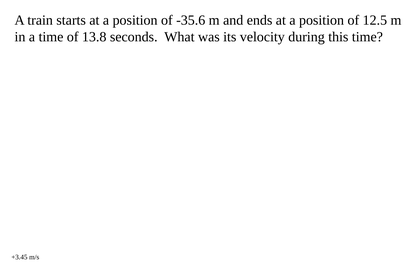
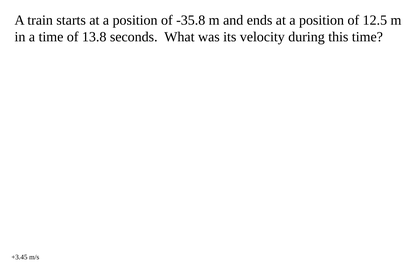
-35.6: -35.6 -> -35.8 (191, 20)
